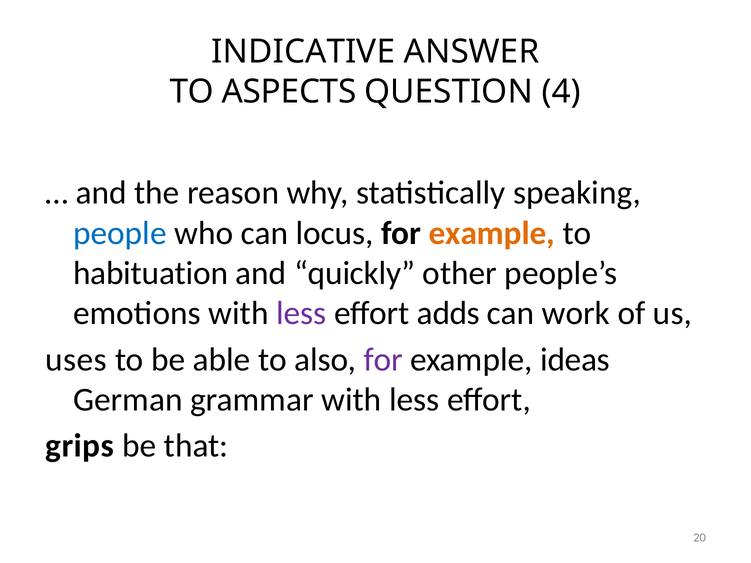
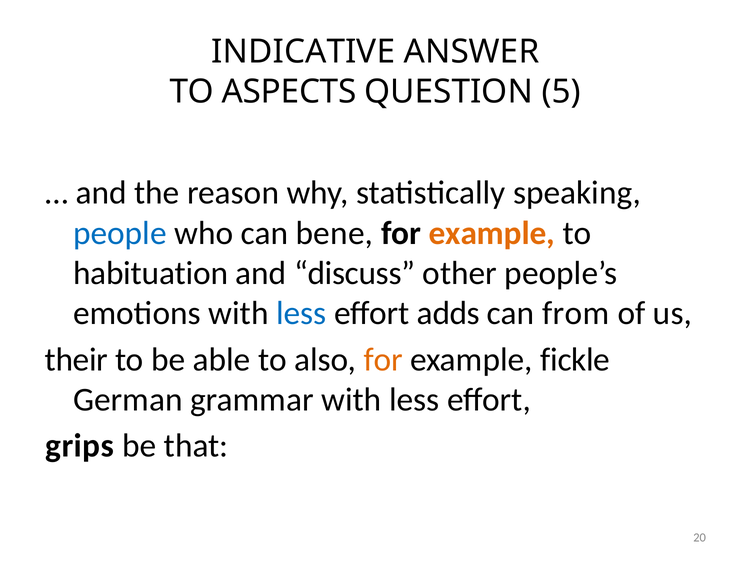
4: 4 -> 5 (561, 92)
locus: locus -> bene (334, 233)
quickly: quickly -> discuss (355, 273)
less colour: purple -> blue (301, 313)
work: work -> from (576, 313)
uses: uses -> their (76, 360)
for colour: purple -> orange (383, 360)
ideas: ideas -> fickle (575, 360)
